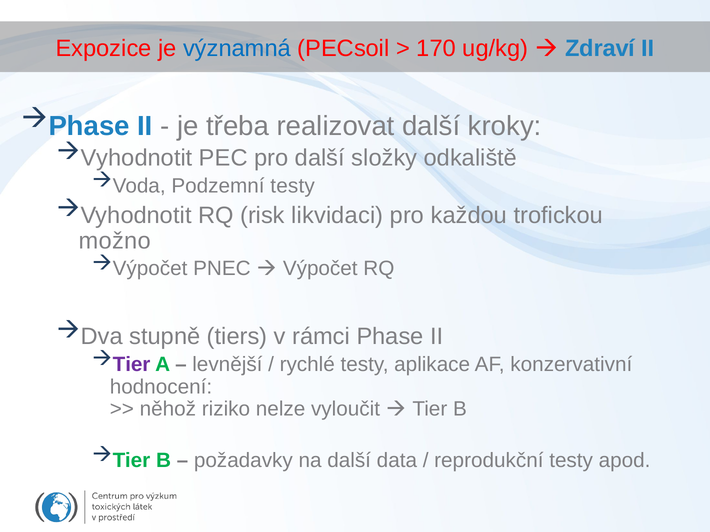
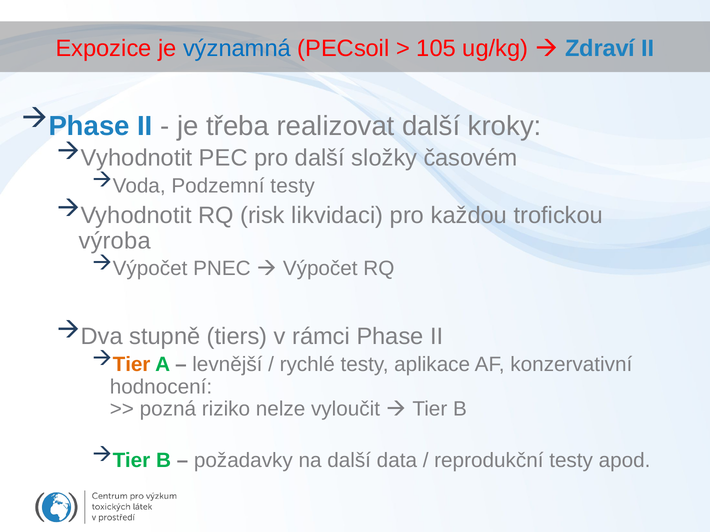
170: 170 -> 105 (436, 48)
odkaliště: odkaliště -> časovém (471, 158)
možno: možno -> výroba (115, 241)
Tier colour: purple -> orange (132, 365)
něhož: něhož -> pozná (168, 409)
